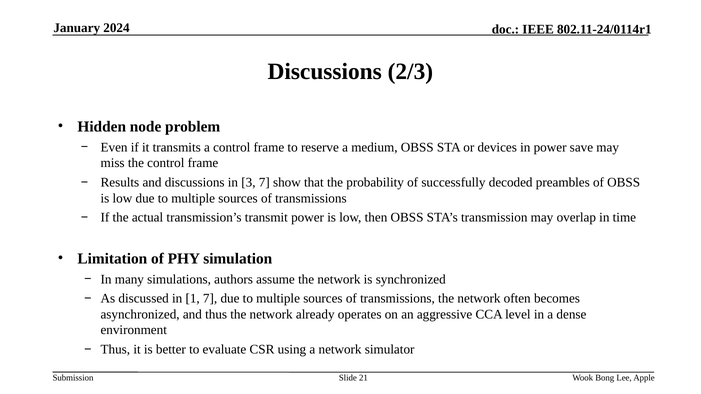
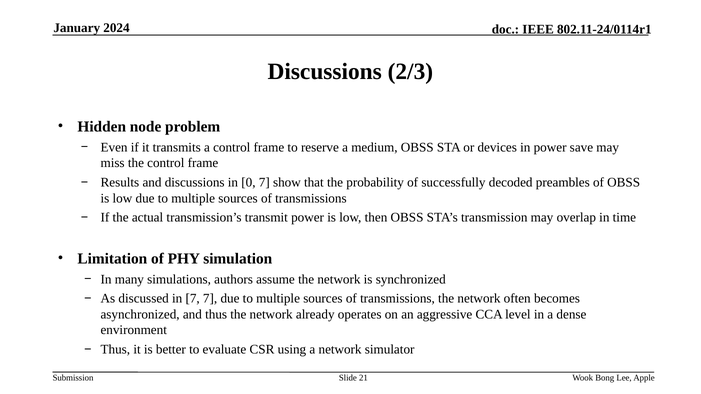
3: 3 -> 0 (248, 183)
in 1: 1 -> 7 (193, 299)
